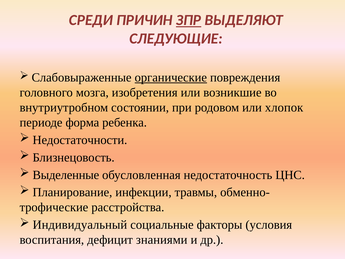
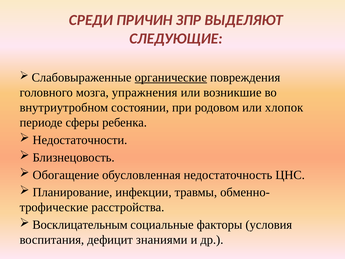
ЗПР underline: present -> none (189, 20)
изобретения: изобретения -> упражнения (145, 92)
форма: форма -> сферы (82, 122)
Выделенные: Выделенные -> Обогащение (66, 175)
Индивидуальный: Индивидуальный -> Восклицательным (80, 225)
